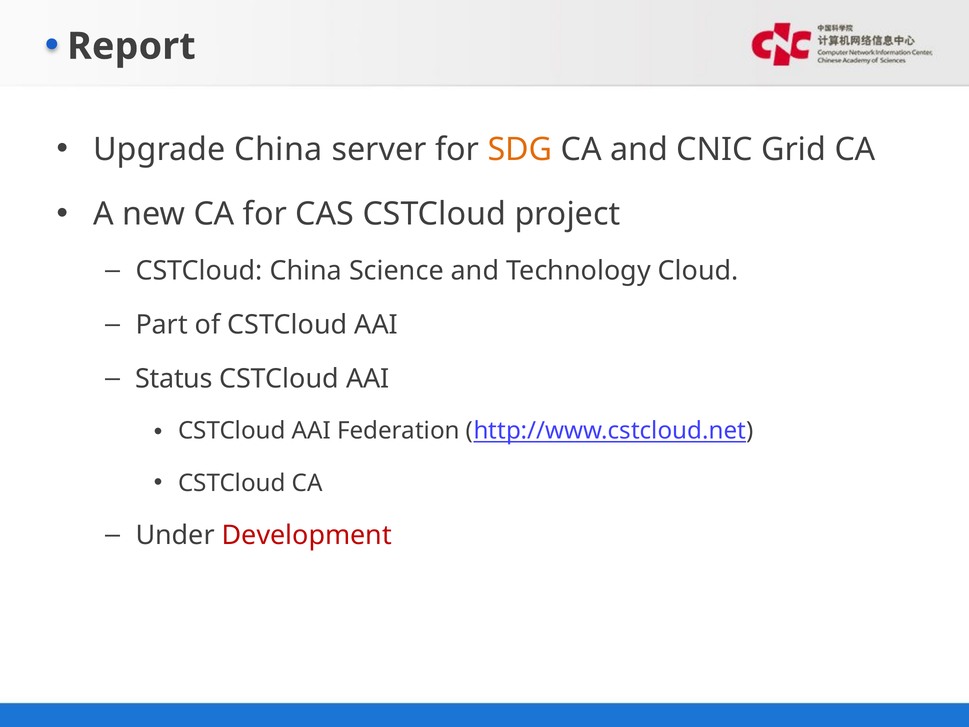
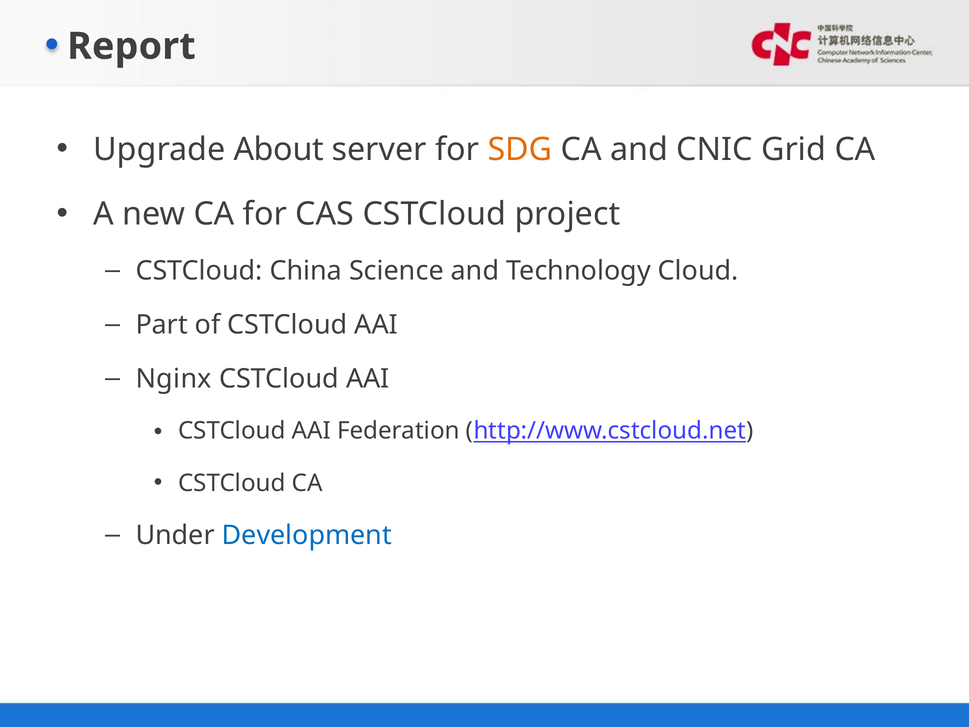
Upgrade China: China -> About (279, 150)
Status: Status -> Nginx (174, 379)
Development colour: red -> blue (307, 535)
